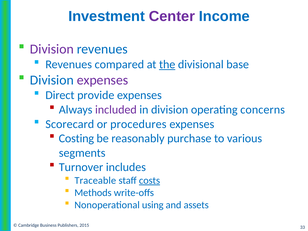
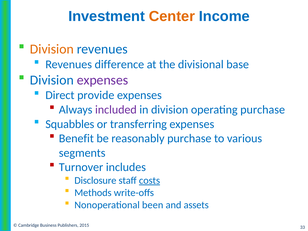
Center colour: purple -> orange (172, 16)
Division colour: purple -> orange (52, 49)
compared: compared -> difference (119, 64)
the underline: present -> none (167, 64)
operating concerns: concerns -> purchase (263, 110)
Scorecard: Scorecard -> Squabbles (70, 124)
procedures: procedures -> transferring (138, 124)
Costing: Costing -> Benefit (76, 138)
Traceable: Traceable -> Disclosure (95, 180)
using: using -> been (153, 205)
